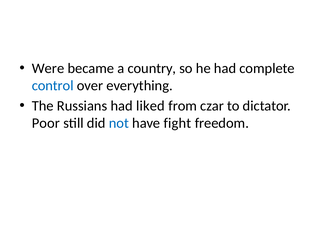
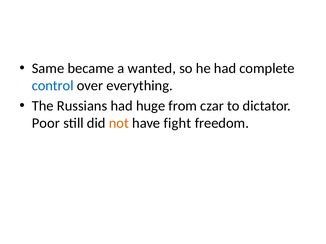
Were: Were -> Same (48, 68)
country: country -> wanted (152, 68)
liked: liked -> huge (151, 106)
not colour: blue -> orange (119, 123)
